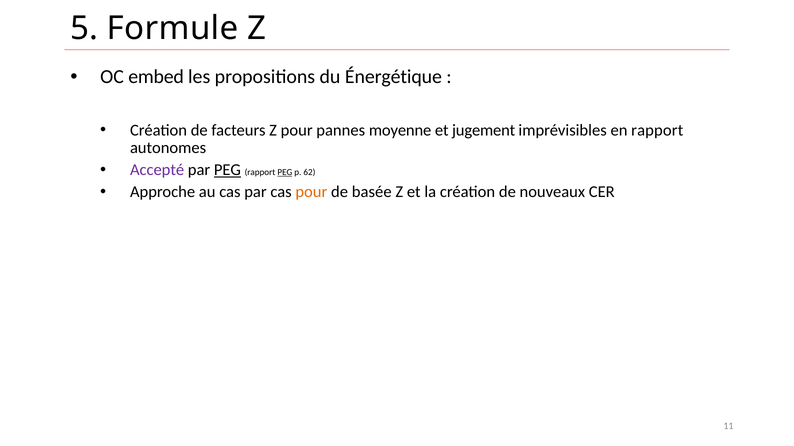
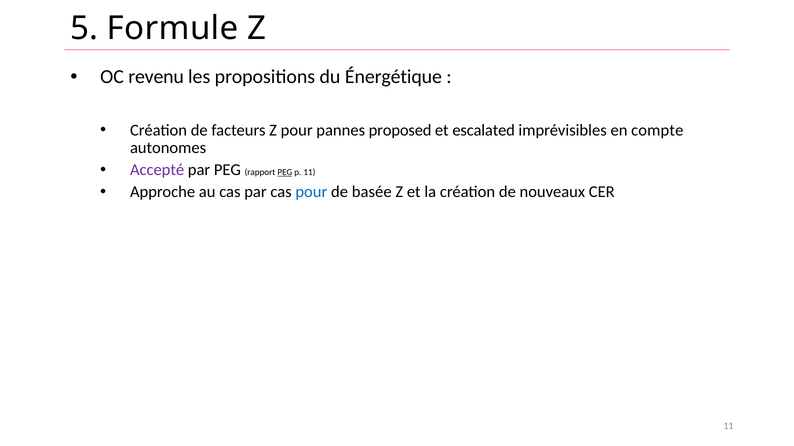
embed: embed -> revenu (156, 77)
moyenne: moyenne -> proposed (400, 130)
jugement: jugement -> escalated (484, 130)
en rapport: rapport -> compte (657, 130)
PEG underline: present -> none (227, 170)
p 62: 62 -> 11 (309, 173)
pour colour: orange -> blue (311, 192)
